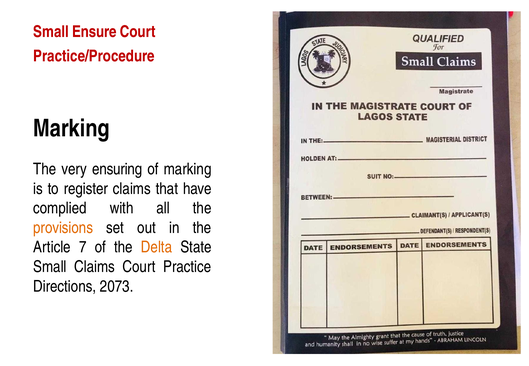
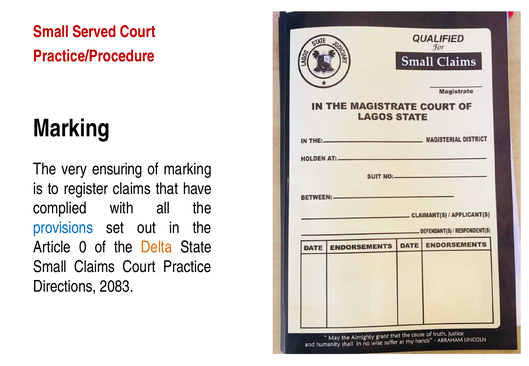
Ensure: Ensure -> Served (94, 32)
provisions colour: orange -> blue (63, 228)
7: 7 -> 0 (83, 247)
2073: 2073 -> 2083 (117, 286)
